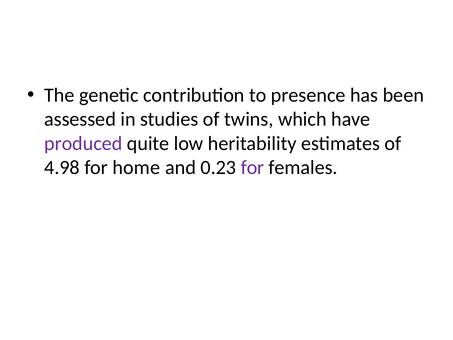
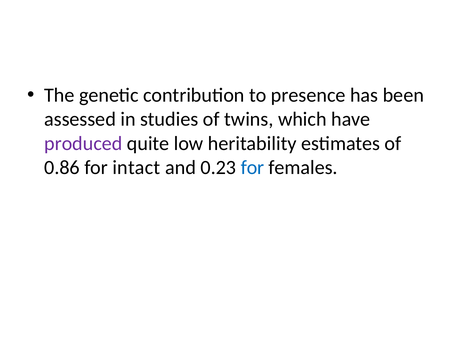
4.98: 4.98 -> 0.86 (62, 168)
home: home -> intact (136, 168)
for colour: purple -> blue (253, 168)
